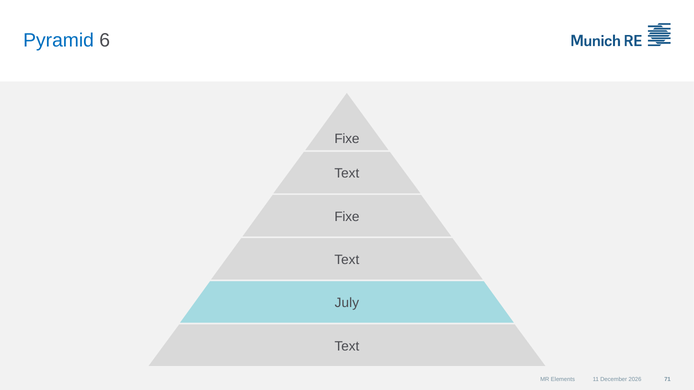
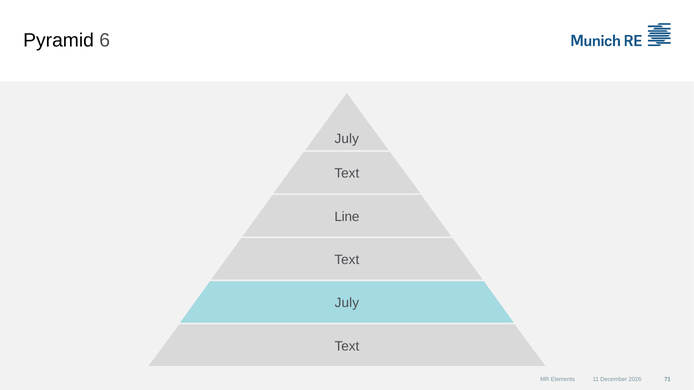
Pyramid colour: blue -> black (59, 40)
Fixe: Fixe -> July (347, 139)
Fixe: Fixe -> Line (347, 217)
